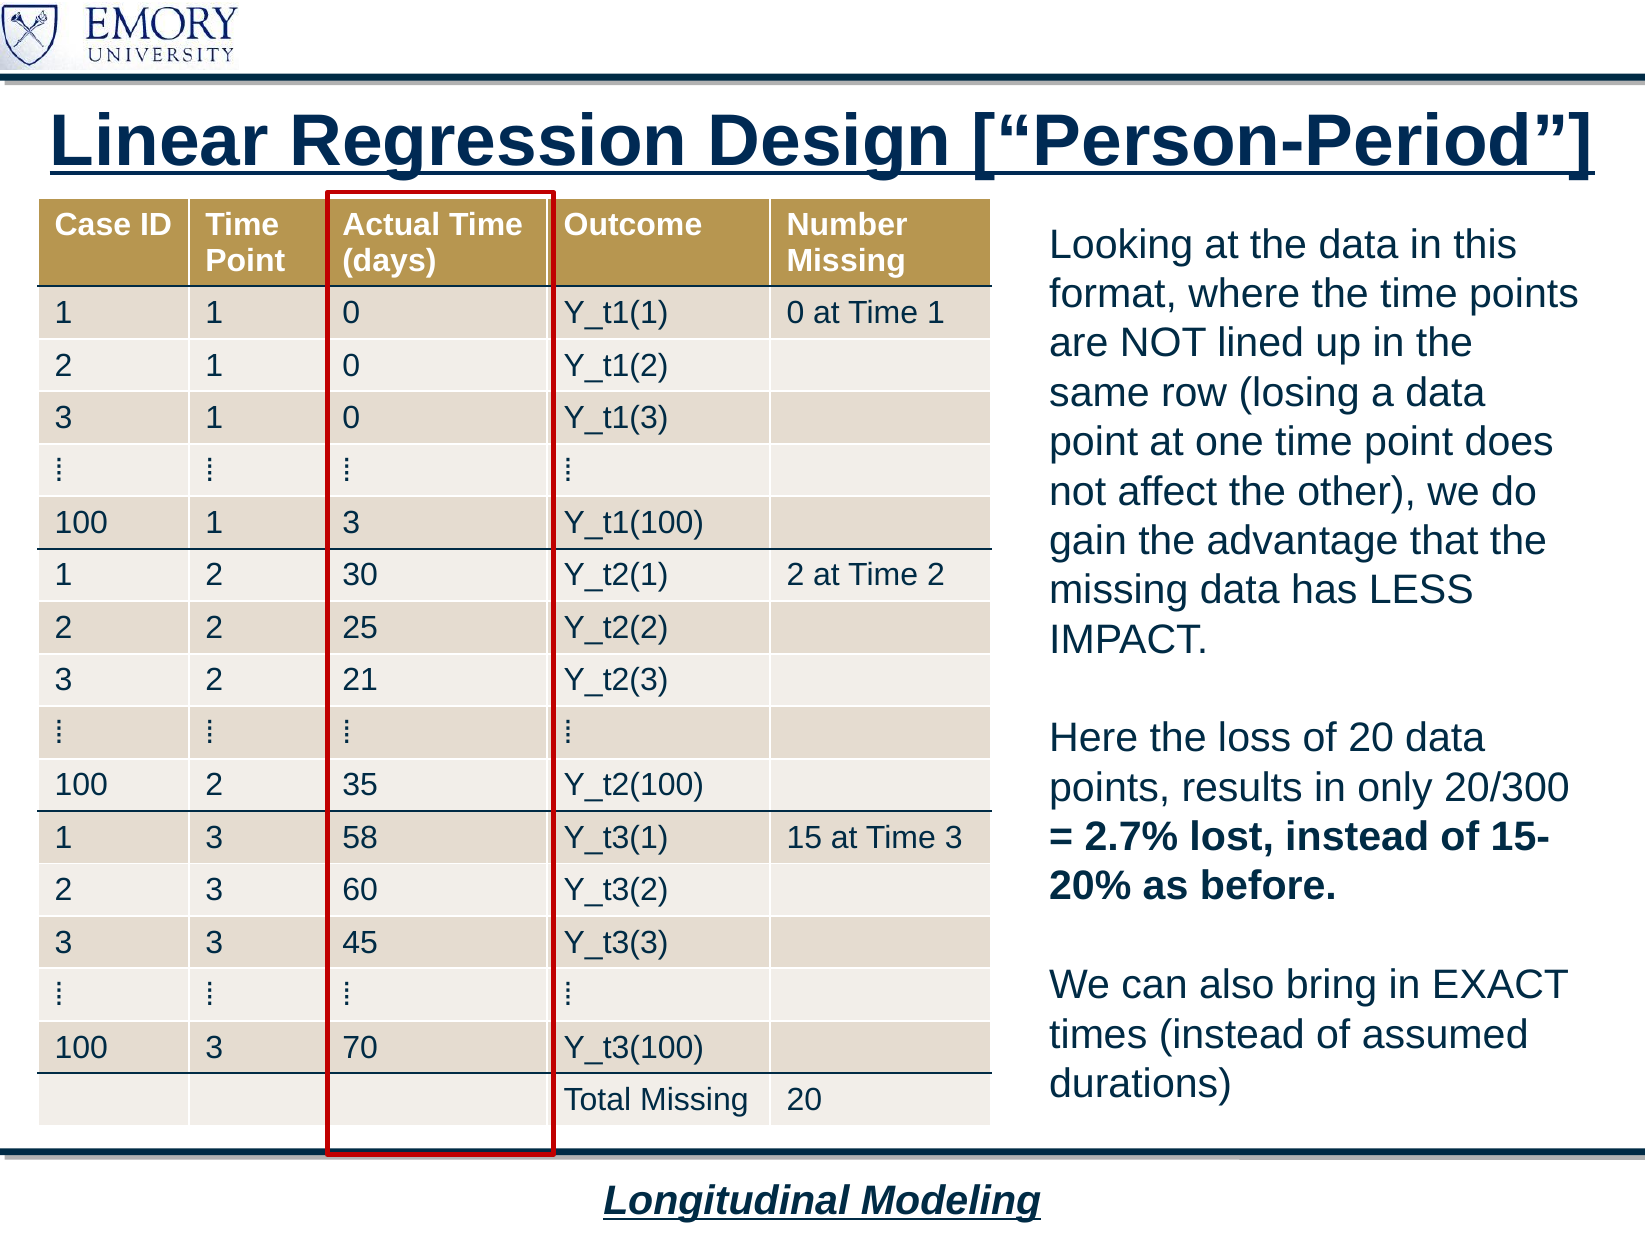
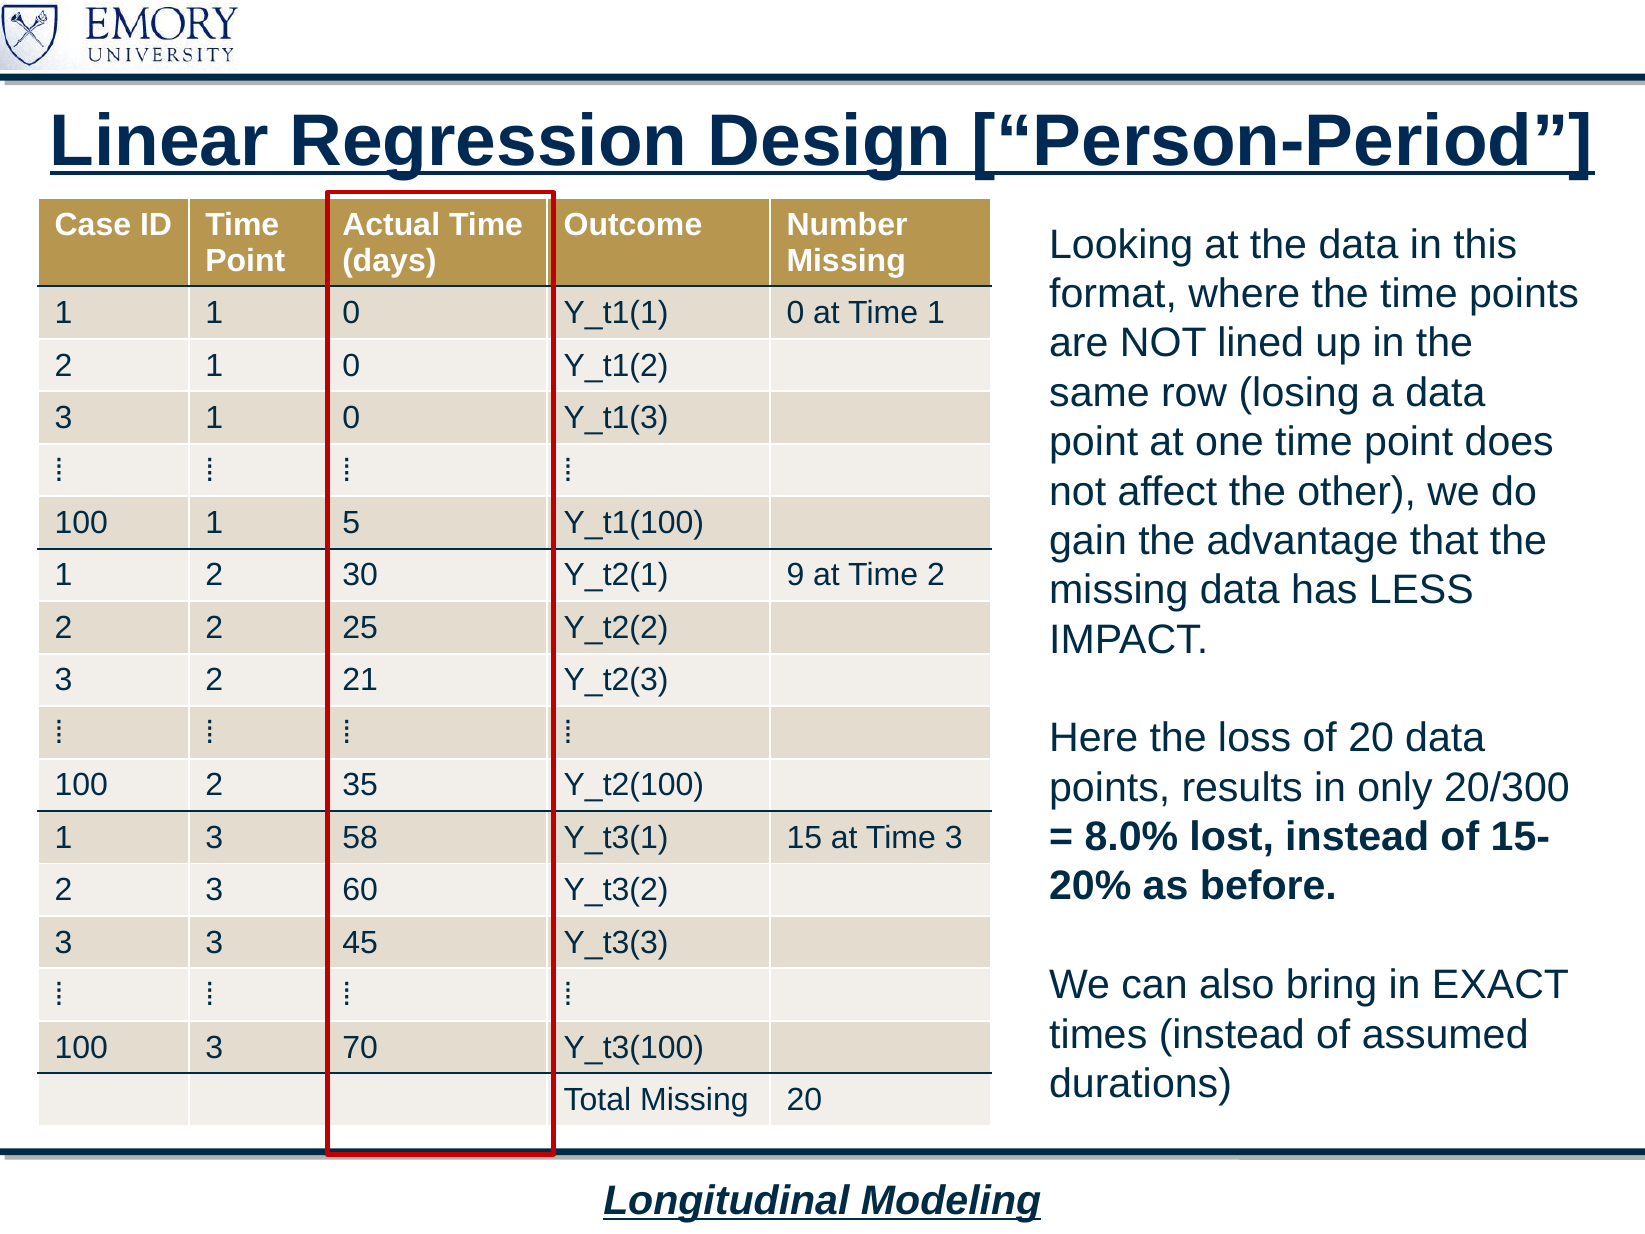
100 1 3: 3 -> 5 (351, 523)
2: 2 -> 9 (795, 575)
2.7%: 2.7% -> 8.0% (1131, 837)
